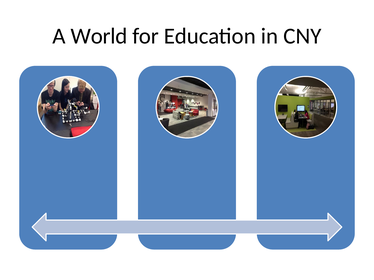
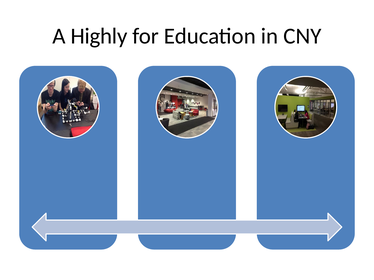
World: World -> Highly (99, 36)
